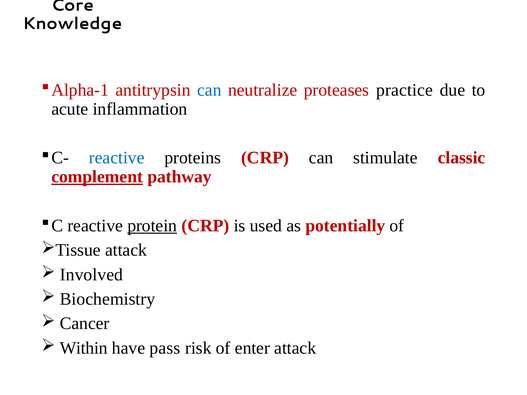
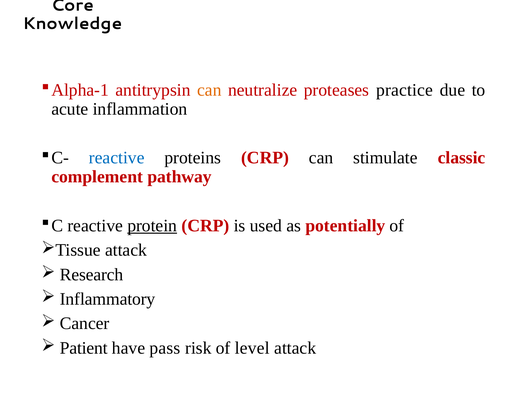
can colour: blue -> orange (209, 90)
complement underline: present -> none (97, 177)
Involved: Involved -> Research (92, 275)
Biochemistry: Biochemistry -> Inflammatory (108, 299)
Within: Within -> Patient (84, 348)
enter: enter -> level (252, 348)
